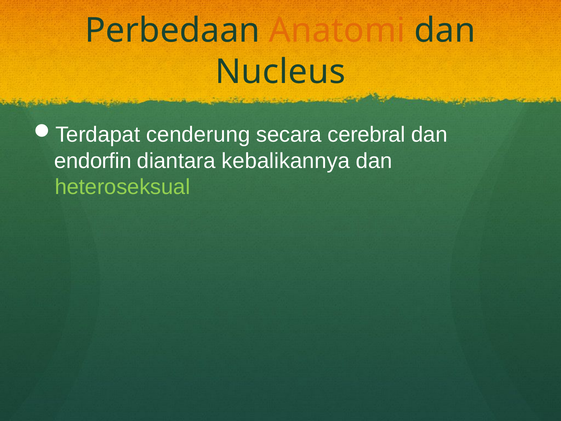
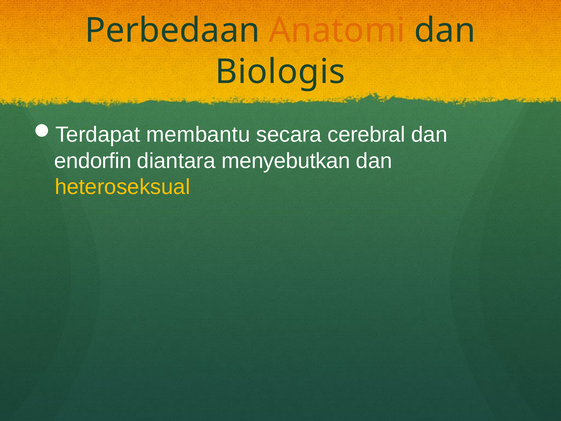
Nucleus: Nucleus -> Biologis (280, 72)
cenderung: cenderung -> membantu (198, 135)
kebalikannya: kebalikannya -> menyebutkan (286, 161)
heteroseksual colour: light green -> yellow (122, 187)
